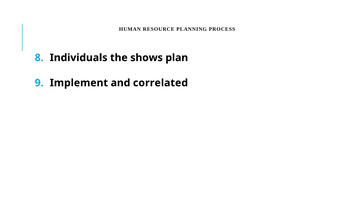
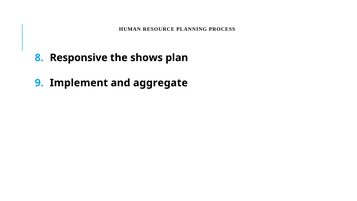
Individuals: Individuals -> Responsive (79, 58)
correlated: correlated -> aggregate (160, 83)
